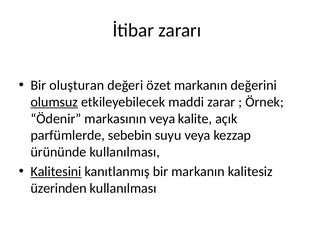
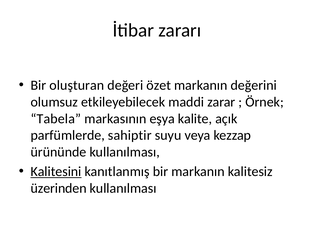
olumsuz underline: present -> none (54, 102)
Ödenir: Ödenir -> Tabela (56, 119)
markasının veya: veya -> eşya (162, 119)
sebebin: sebebin -> sahiptir (130, 136)
